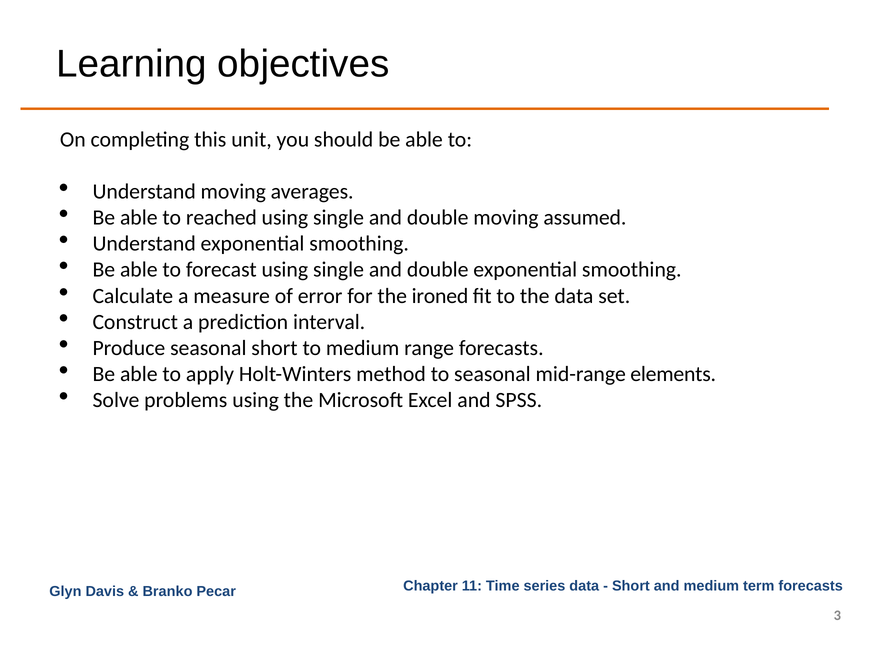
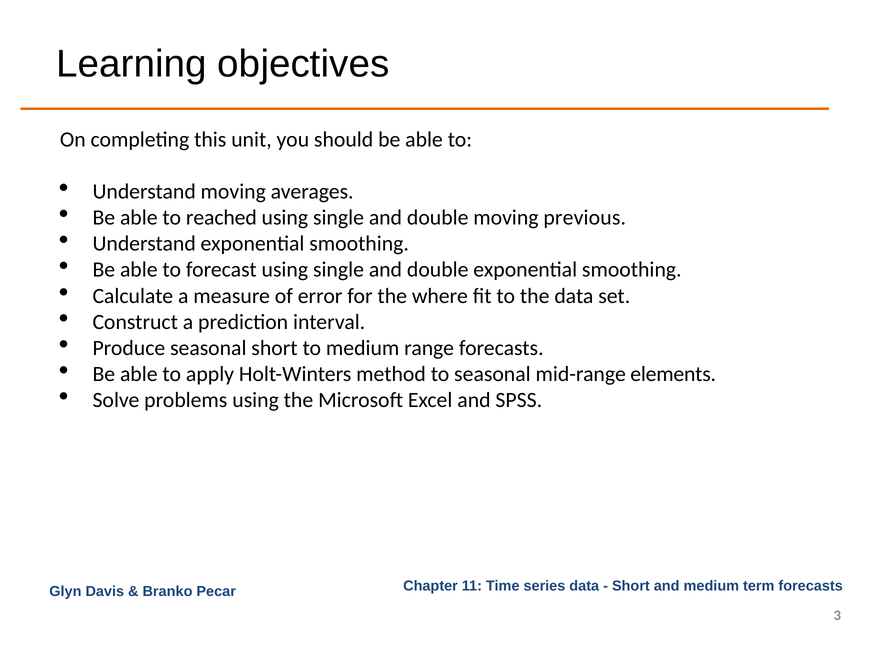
assumed: assumed -> previous (585, 218)
ironed: ironed -> where (440, 296)
